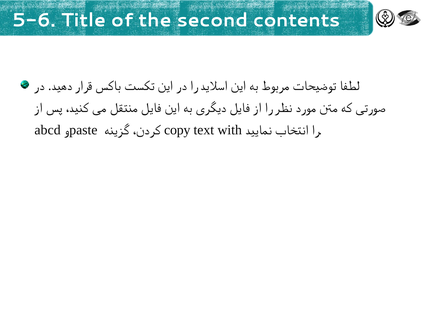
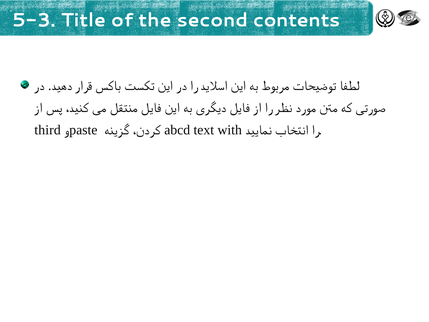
5-6: 5-6 -> 5-3 (34, 20)
abcd: abcd -> third (48, 130)
copy: copy -> abcd (177, 130)
